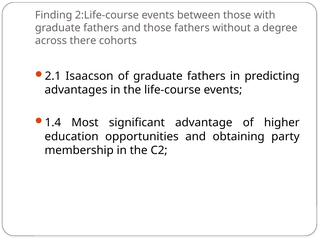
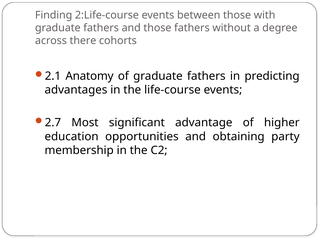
Isaacson: Isaacson -> Anatomy (90, 76)
1.4: 1.4 -> 2.7 (53, 123)
